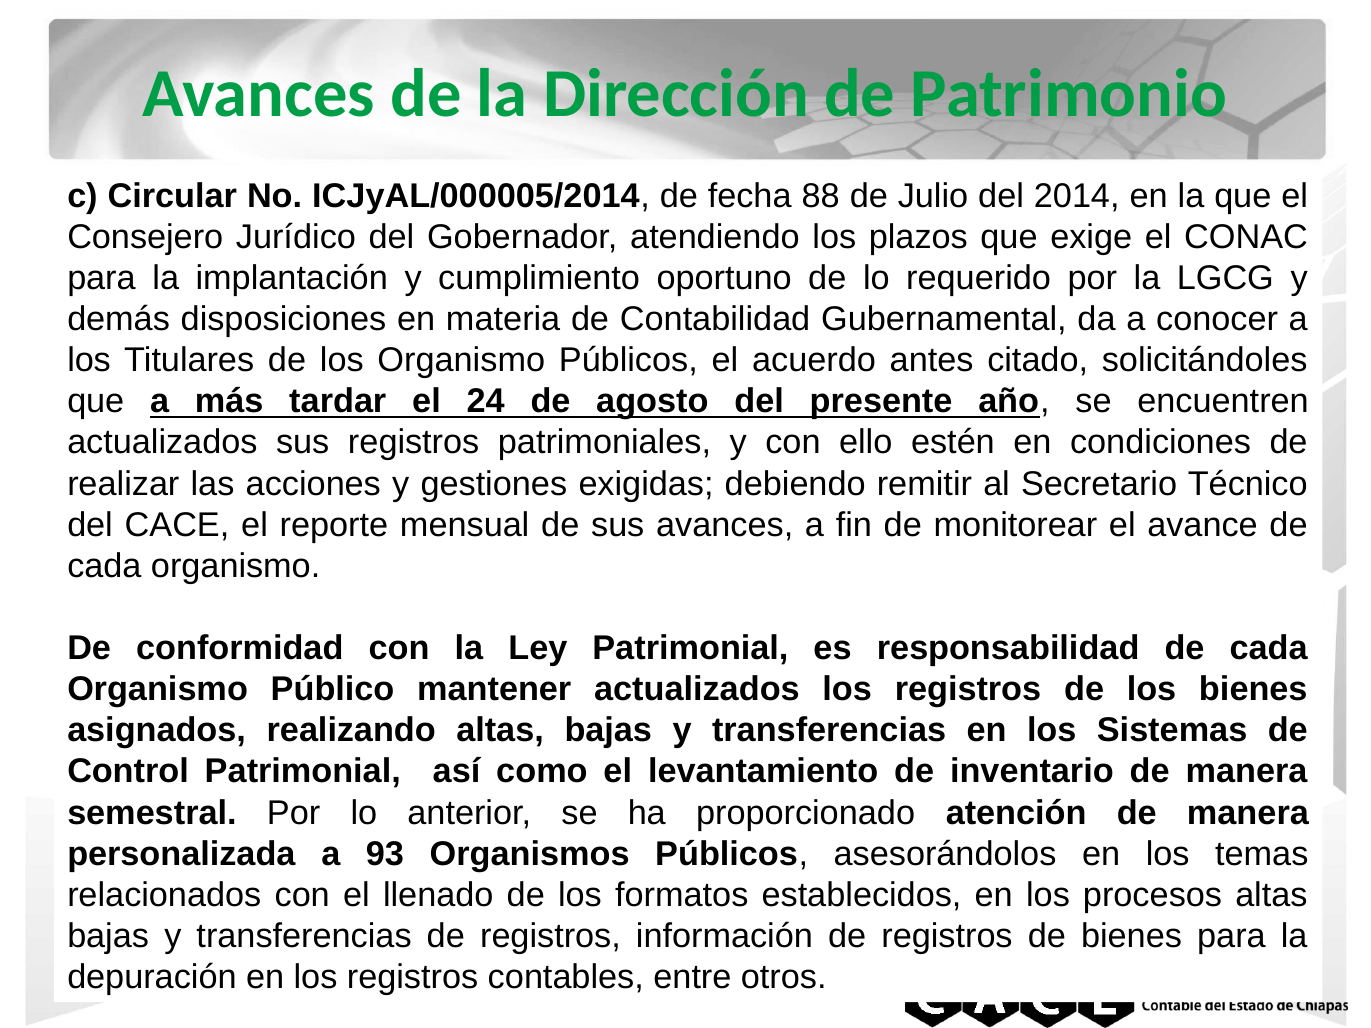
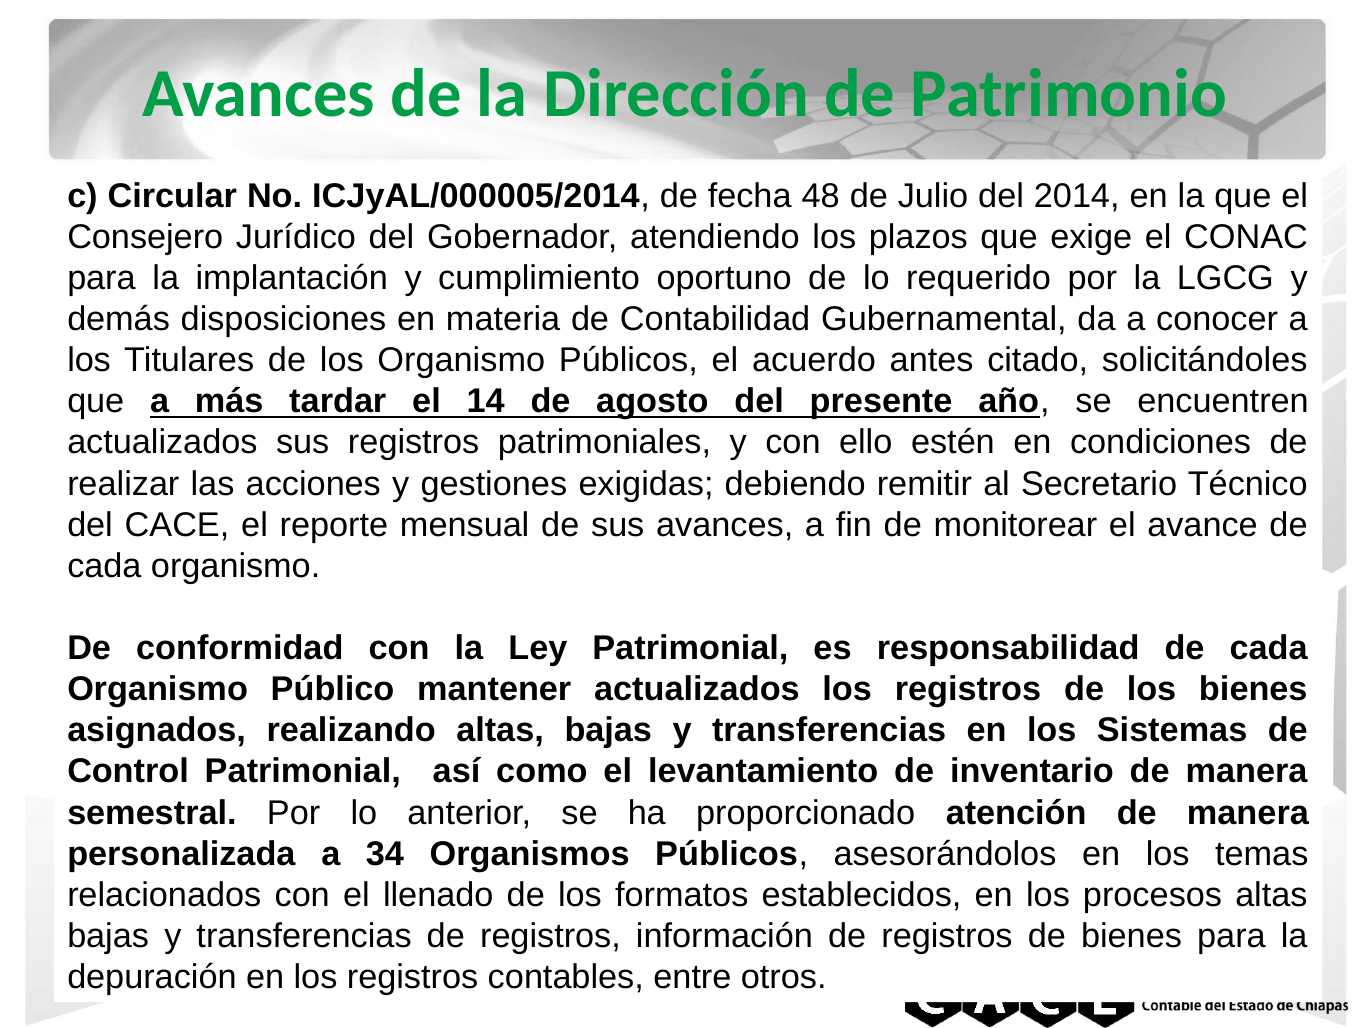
88: 88 -> 48 (821, 196)
24: 24 -> 14 (486, 402)
93: 93 -> 34 (385, 854)
